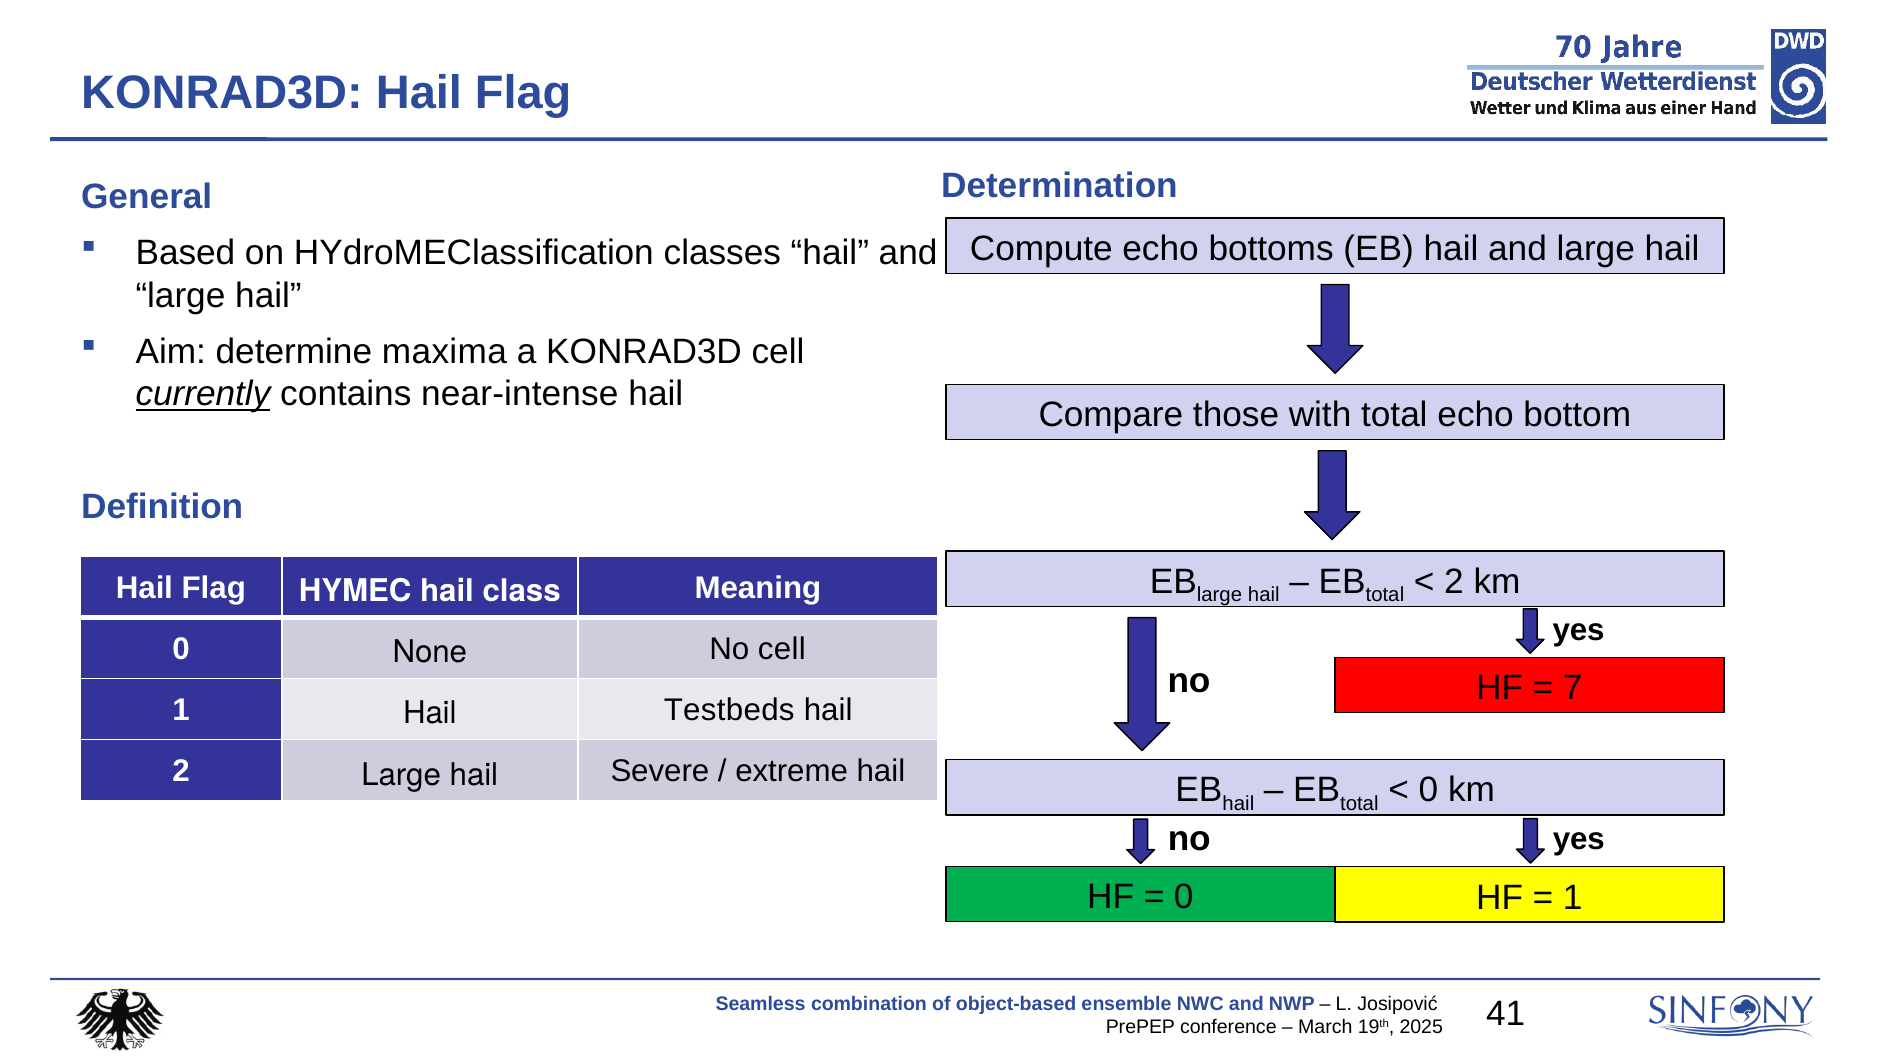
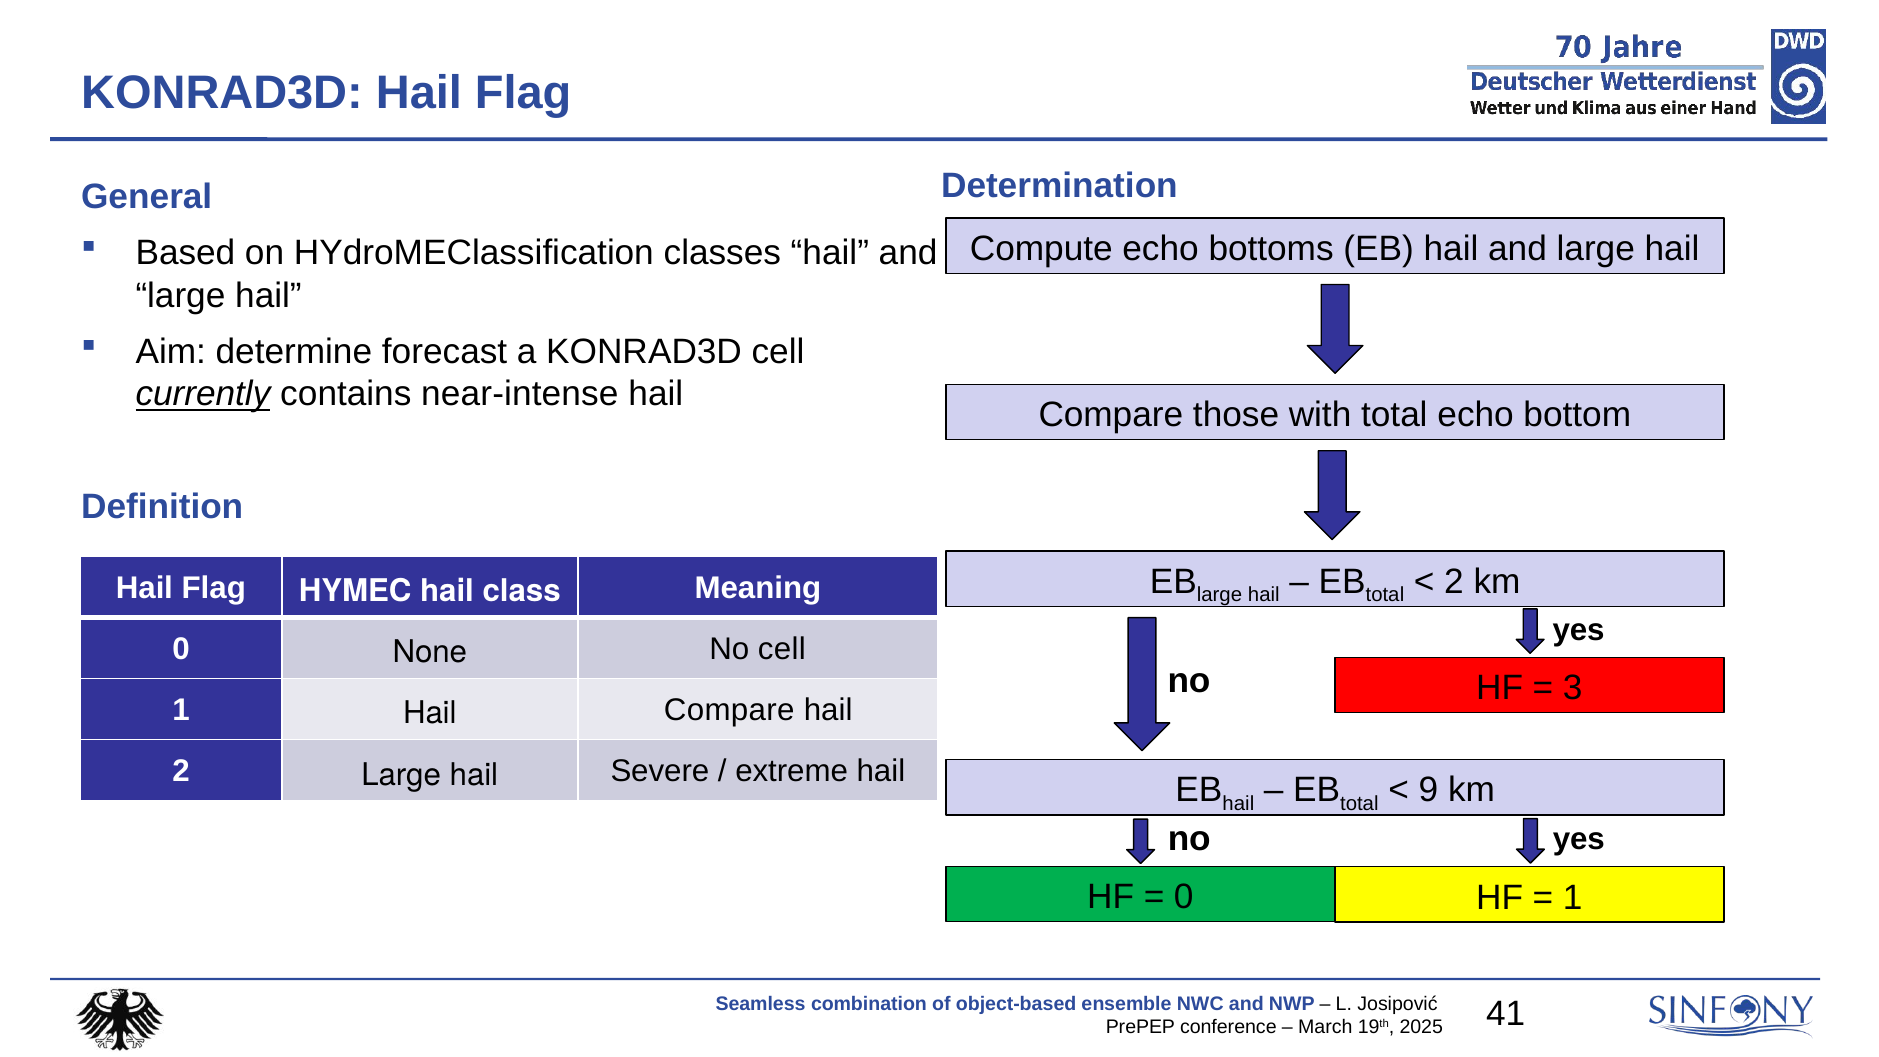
maxima: maxima -> forecast (445, 352)
7: 7 -> 3 (1573, 688)
1 Hail Testbeds: Testbeds -> Compare (729, 711)
0: 0 -> 9 (1428, 790)
